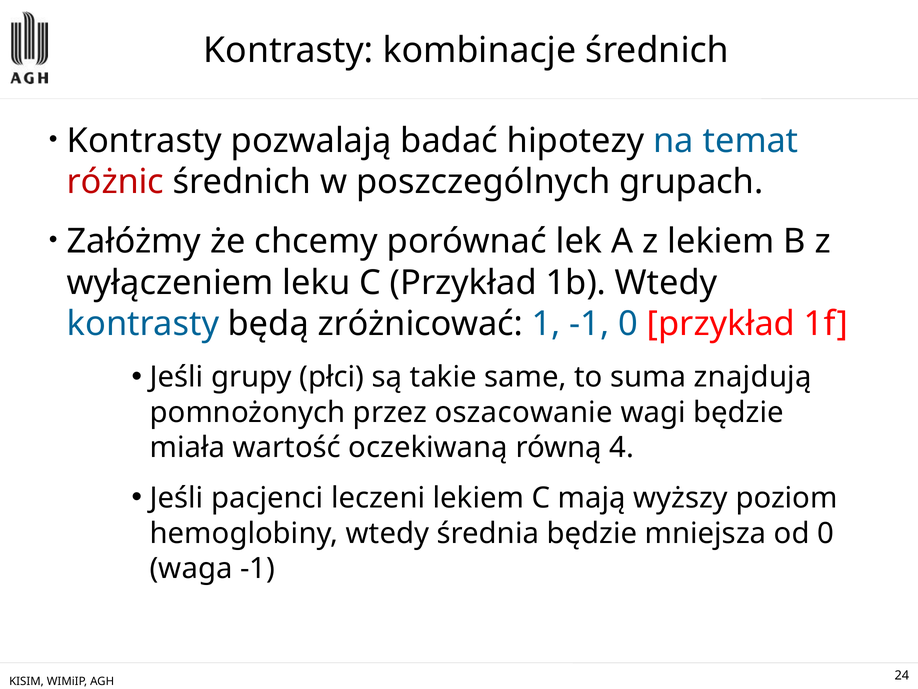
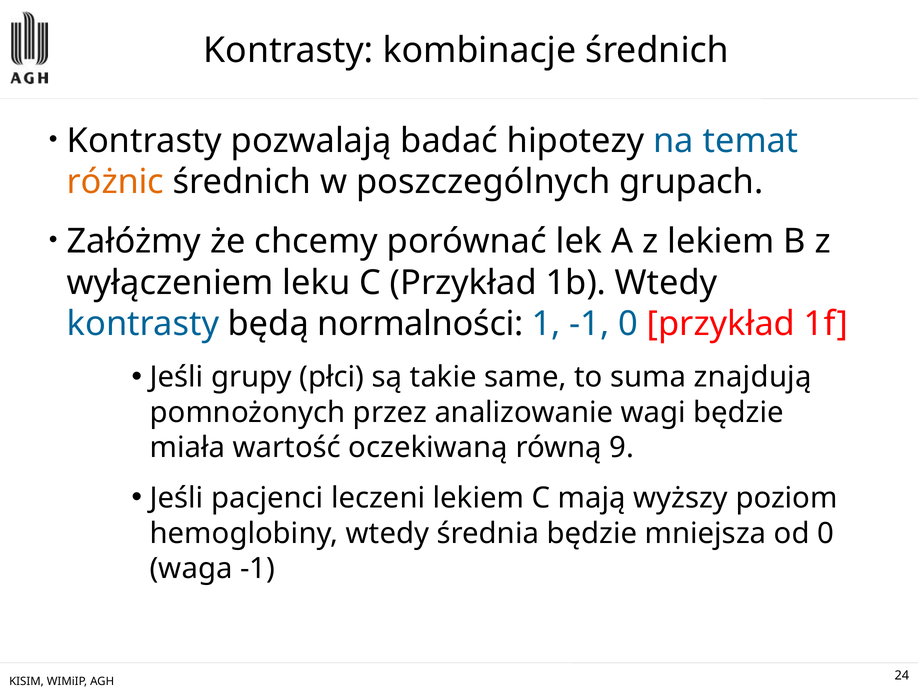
różnic colour: red -> orange (115, 182)
zróżnicować: zróżnicować -> normalności (420, 324)
oszacowanie: oszacowanie -> analizowanie (524, 412)
4: 4 -> 9 (622, 447)
